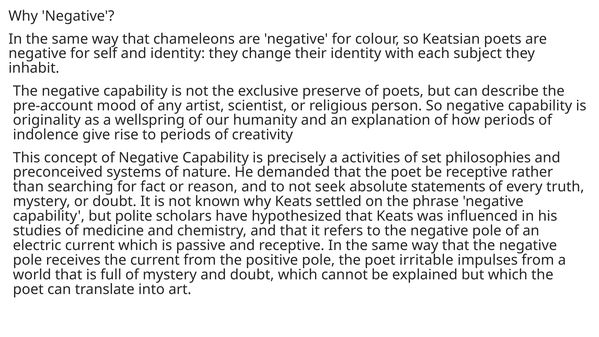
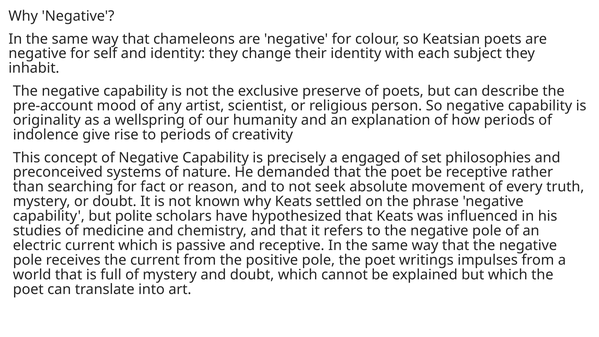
activities: activities -> engaged (371, 158)
statements: statements -> movement (448, 187)
irritable: irritable -> writings (426, 260)
